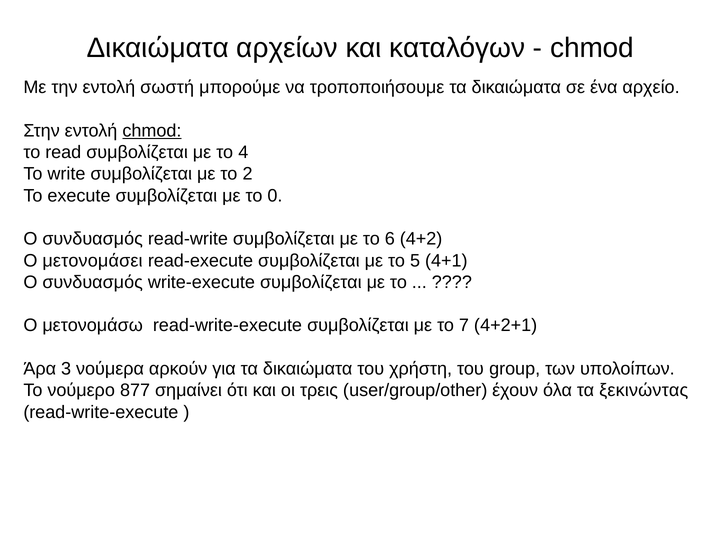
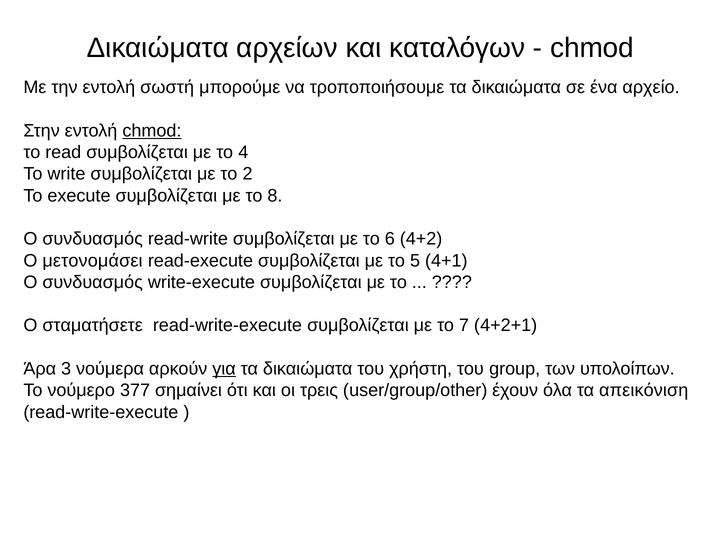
0: 0 -> 8 (275, 196)
μετονομάσω: μετονομάσω -> σταματήσετε (93, 325)
για underline: none -> present (224, 369)
877: 877 -> 377 (135, 390)
ξεκινώντας: ξεκινώντας -> απεικόνιση (644, 390)
